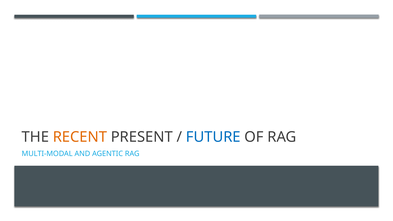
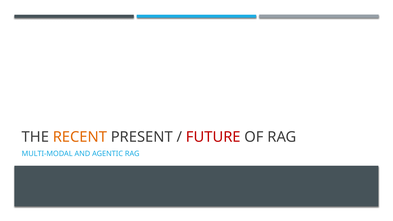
FUTURE colour: blue -> red (213, 137)
